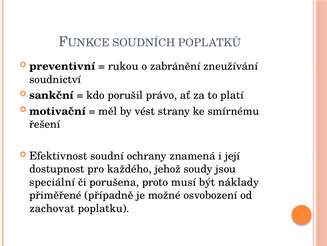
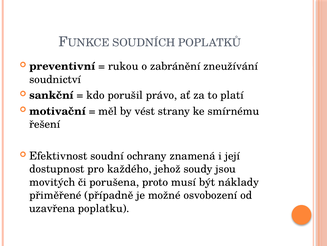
speciální: speciální -> movitých (52, 182)
zachovat: zachovat -> uzavřena (52, 208)
